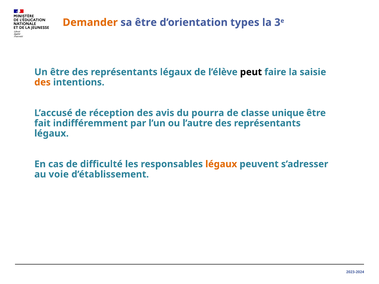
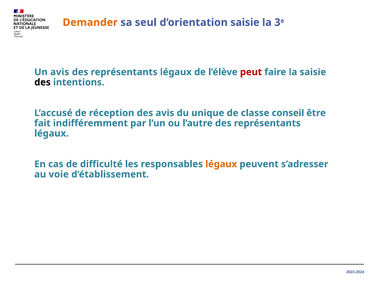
sa être: être -> seul (146, 22)
d’orientation types: types -> saisie (245, 22)
Un être: être -> avis (60, 72)
peut colour: black -> red (251, 72)
des colour: orange -> black (42, 82)
pourra: pourra -> unique (208, 113)
unique: unique -> conseil (288, 113)
